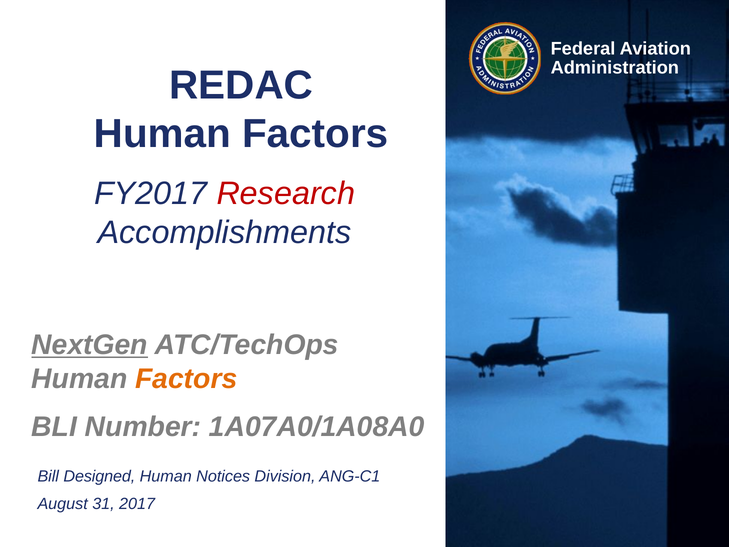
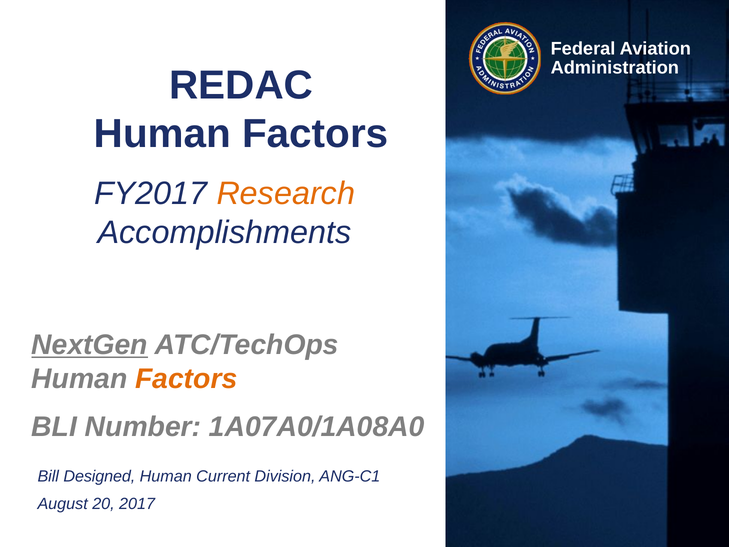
Research colour: red -> orange (286, 193)
Notices: Notices -> Current (223, 476)
31: 31 -> 20 (103, 504)
